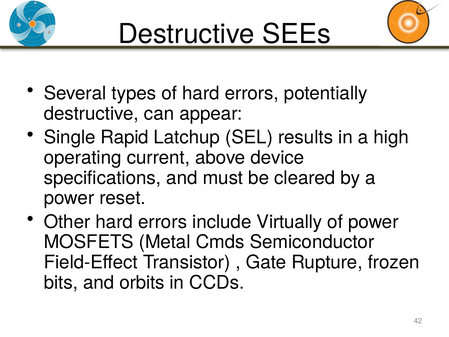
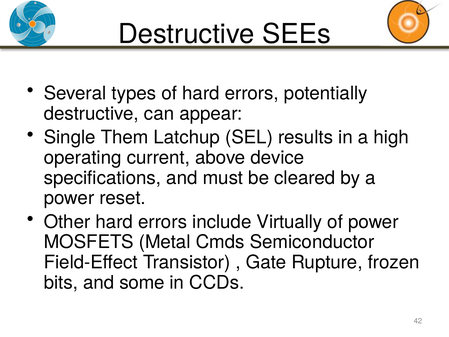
Rapid: Rapid -> Them (125, 137)
orbits: orbits -> some (142, 282)
